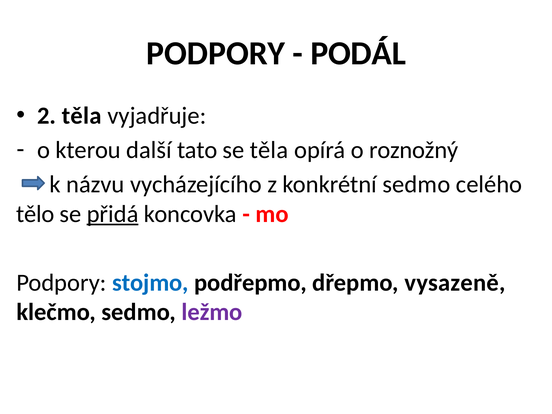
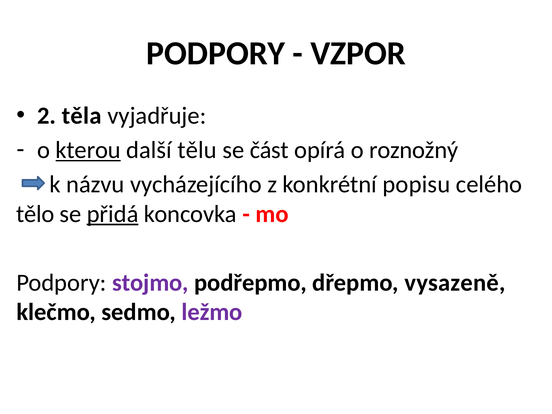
PODÁL: PODÁL -> VZPOR (358, 53)
kterou underline: none -> present (88, 150)
tato: tato -> tělu (197, 150)
se těla: těla -> část (269, 150)
konkrétní sedmo: sedmo -> popisu (416, 185)
stojmo colour: blue -> purple (150, 283)
